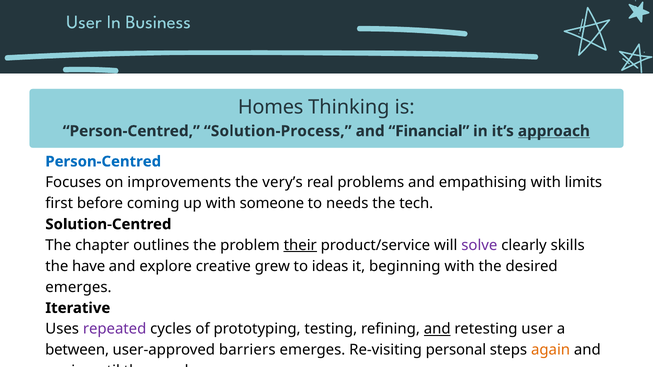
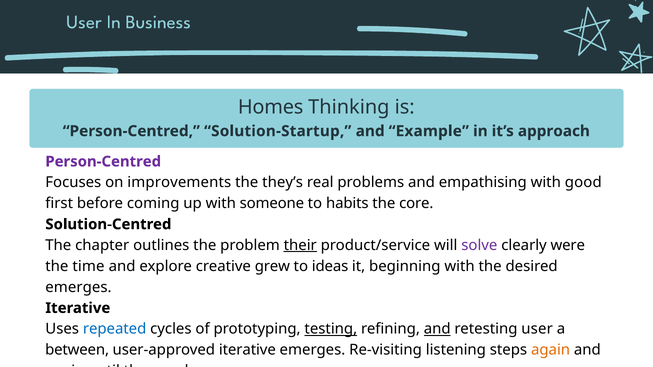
Solution‑Process: Solution‑Process -> Solution‑Startup (278, 131)
Financial: Financial -> Example (429, 131)
approach underline: present -> none (554, 131)
Person‑Centred colour: blue -> purple (103, 162)
very’s: very’s -> they’s (283, 183)
limits: limits -> good (583, 183)
needs: needs -> habits (347, 204)
tech: tech -> core (416, 204)
skills: skills -> were (568, 245)
have: have -> time (88, 266)
repeated colour: purple -> blue (115, 329)
testing underline: none -> present (331, 329)
user‑approved barriers: barriers -> iterative (247, 350)
personal: personal -> listening (456, 350)
